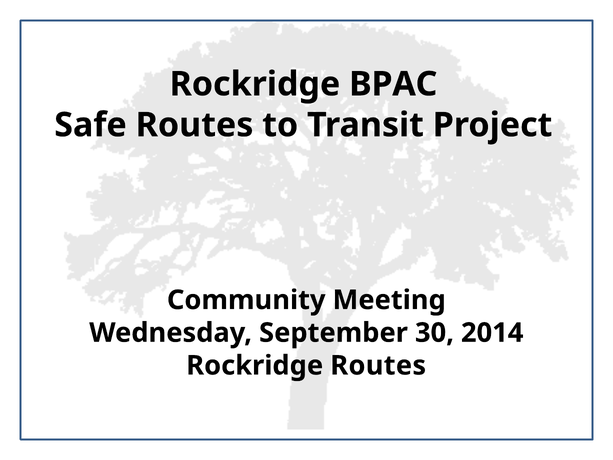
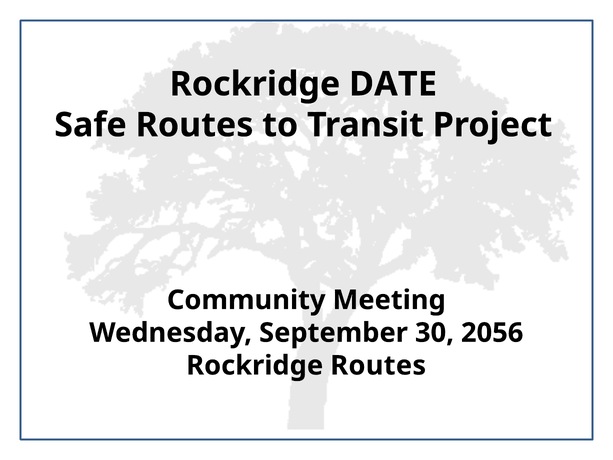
BPAC: BPAC -> DATE (393, 84)
2014: 2014 -> 2056 (492, 333)
